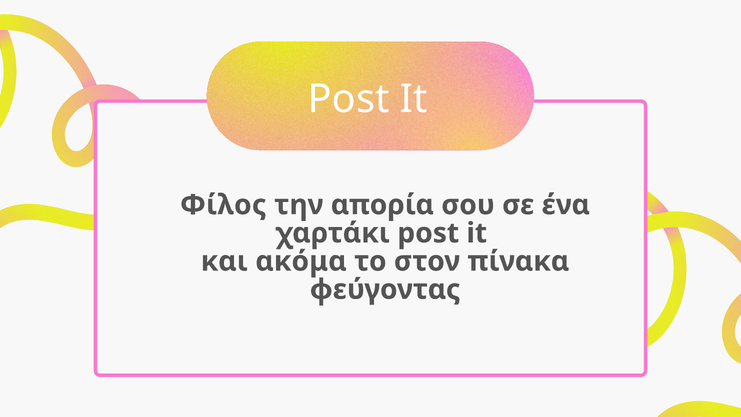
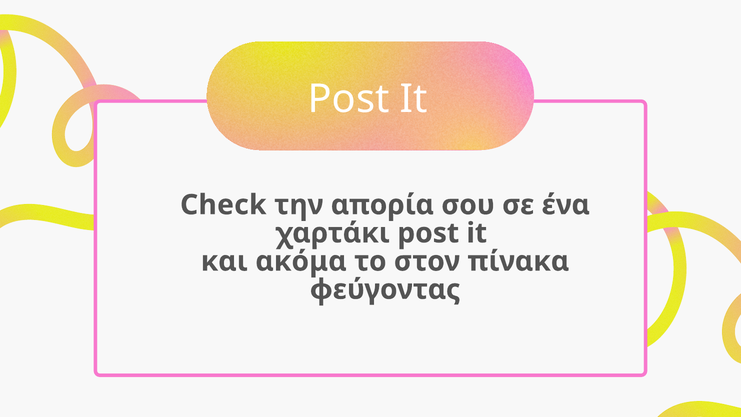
Φίλος: Φίλος -> Check (223, 205)
